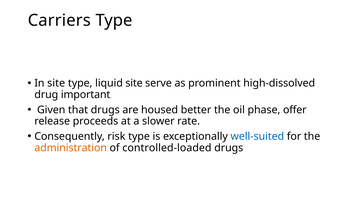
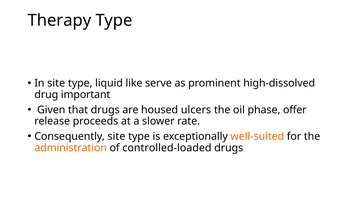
Carriers: Carriers -> Therapy (59, 20)
liquid site: site -> like (134, 83)
better: better -> ulcers (196, 110)
Consequently risk: risk -> site (116, 136)
well-suited colour: blue -> orange (257, 136)
